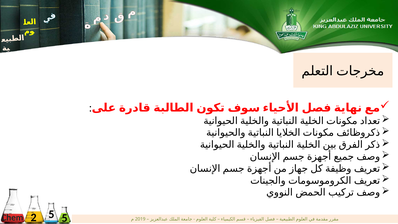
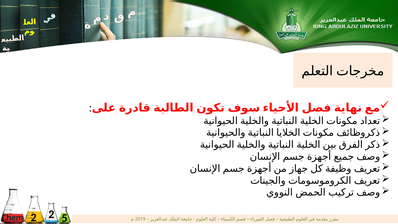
5: 5 -> 2 (51, 214)
